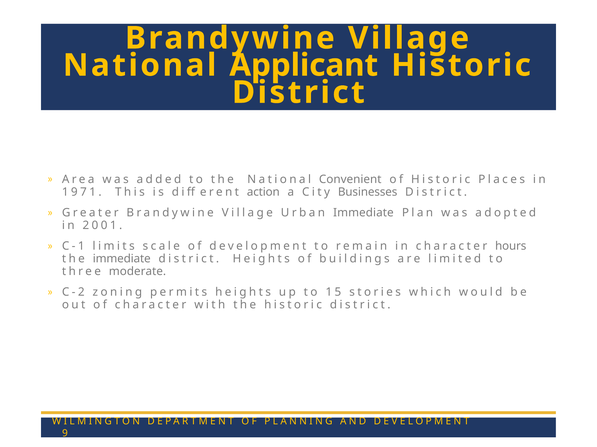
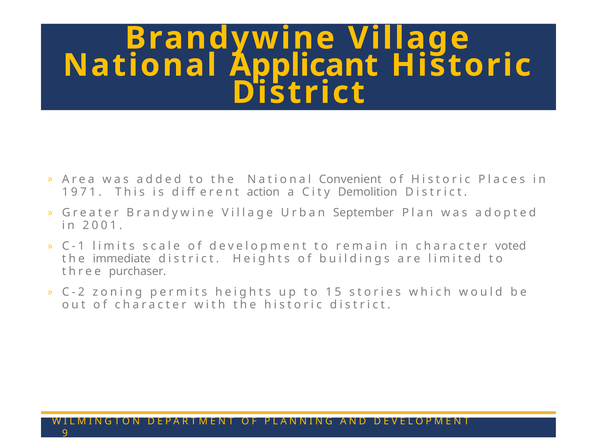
Businesses: Businesses -> Demolition (368, 192)
Urban Immediate: Immediate -> September (363, 213)
hours: hours -> voted (511, 247)
moderate: moderate -> purchaser (138, 272)
